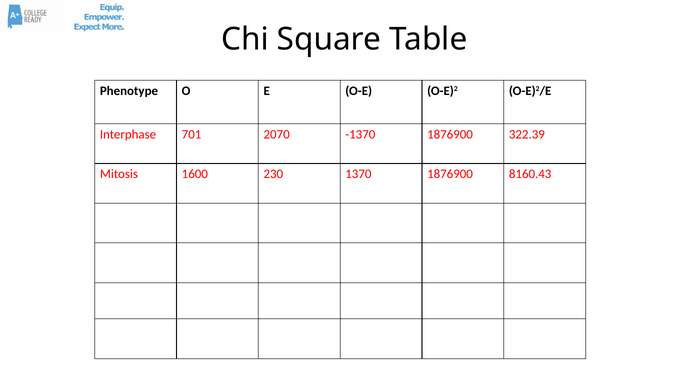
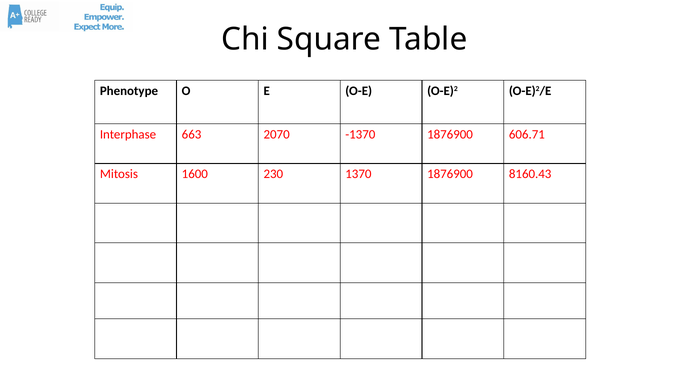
701: 701 -> 663 (192, 134)
322.39: 322.39 -> 606.71 (527, 134)
